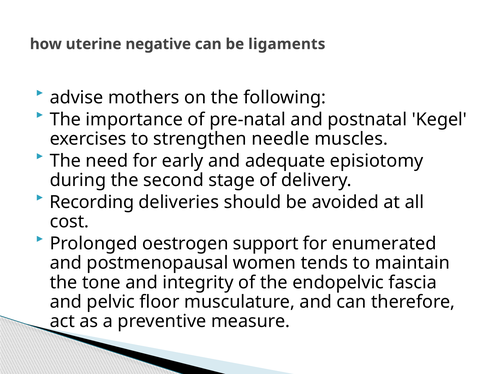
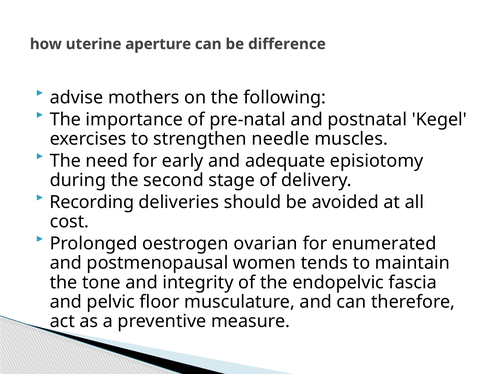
negative: negative -> aperture (158, 44)
ligaments: ligaments -> difference (287, 44)
support: support -> ovarian (266, 243)
